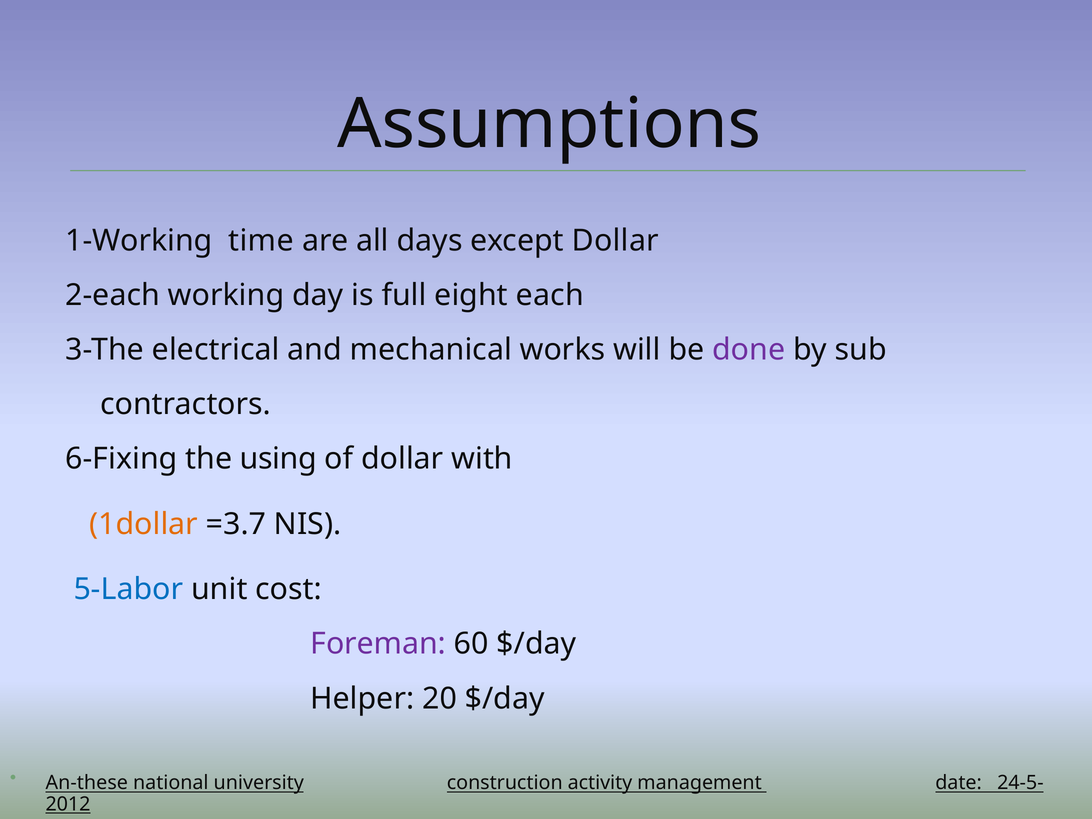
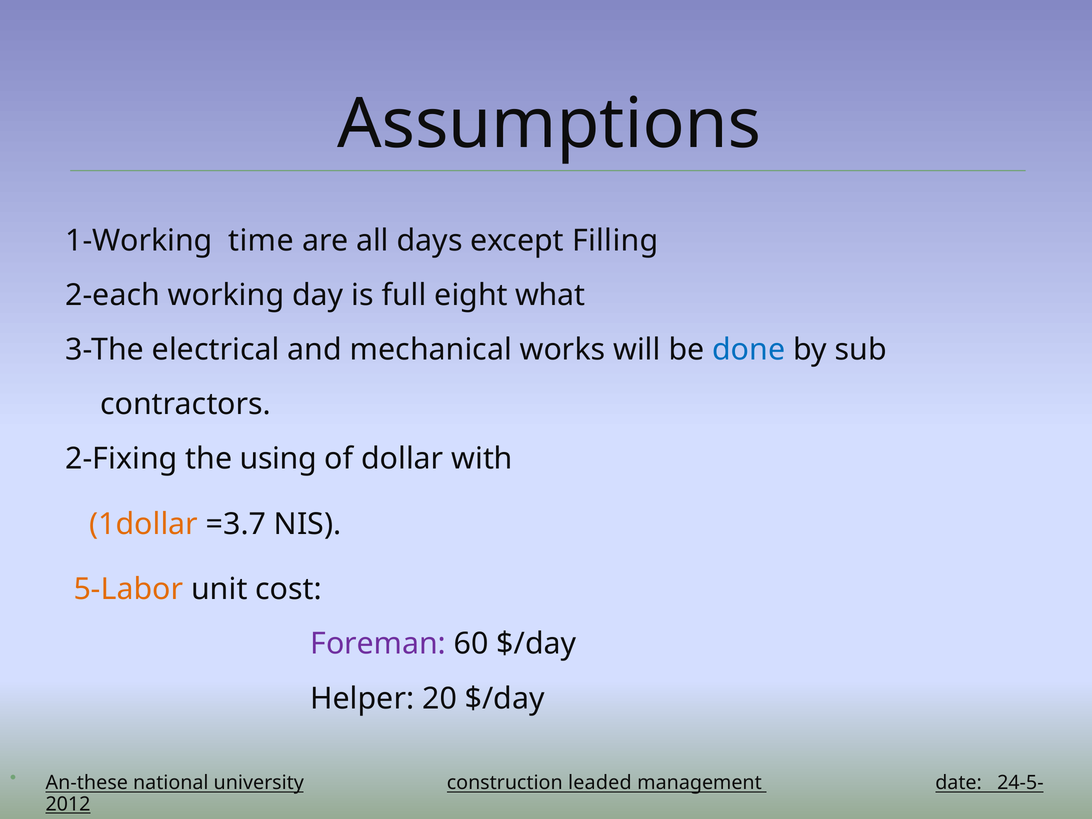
except Dollar: Dollar -> Filling (615, 240)
each: each -> what (550, 295)
done colour: purple -> blue (749, 350)
6-Fixing: 6-Fixing -> 2-Fixing (121, 459)
5-Labor colour: blue -> orange (128, 589)
activity: activity -> leaded (600, 783)
